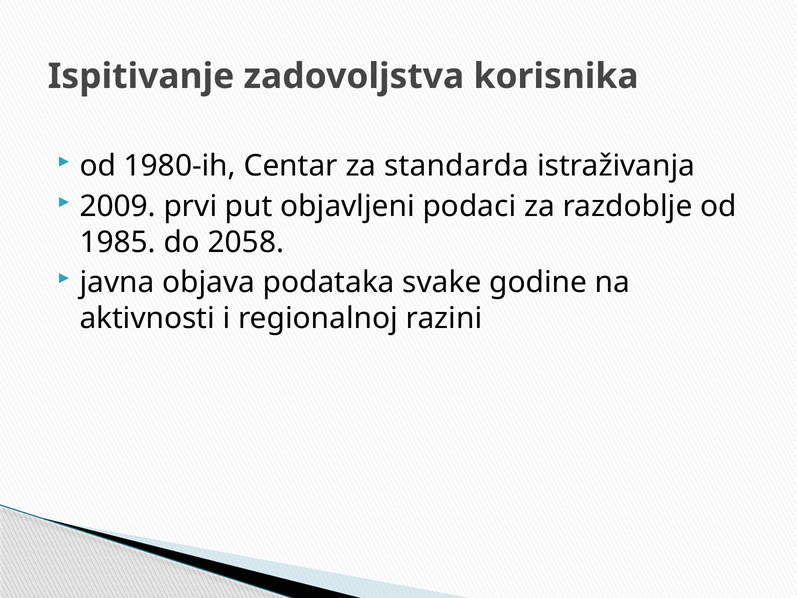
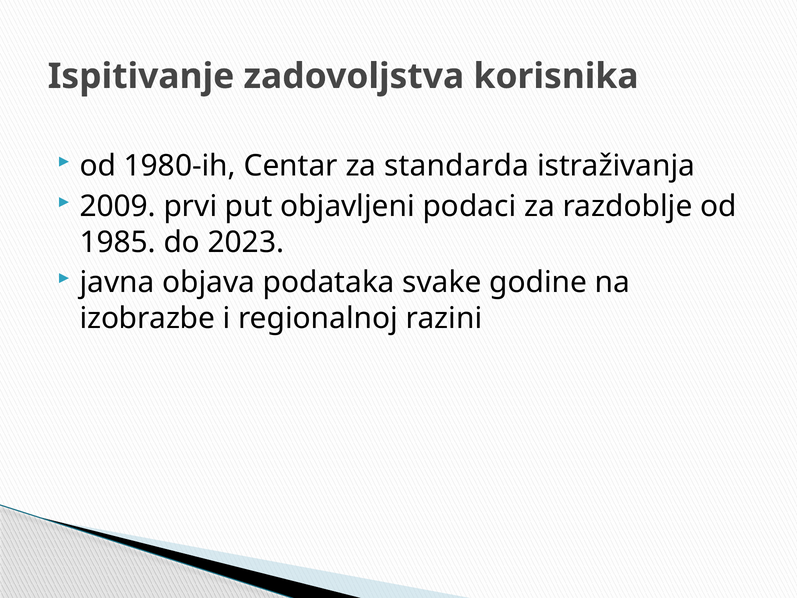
2058: 2058 -> 2023 (246, 242)
aktivnosti: aktivnosti -> izobrazbe (147, 318)
